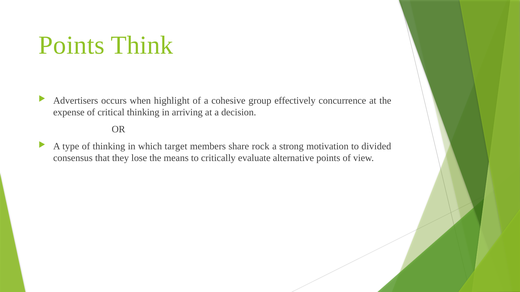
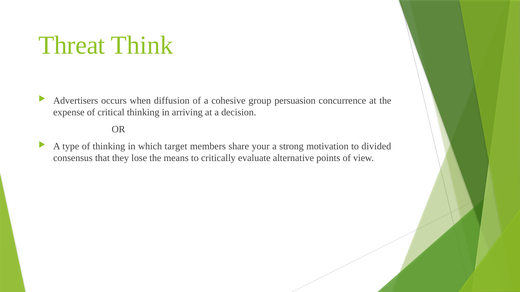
Points: Points -> Threat (72, 45)
highlight: highlight -> diffusion (172, 101)
effectively: effectively -> persuasion (295, 101)
rock: rock -> your (261, 147)
